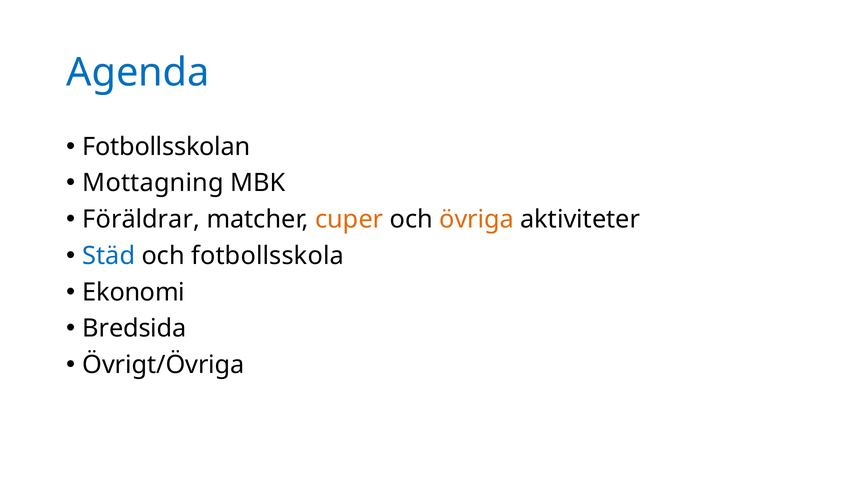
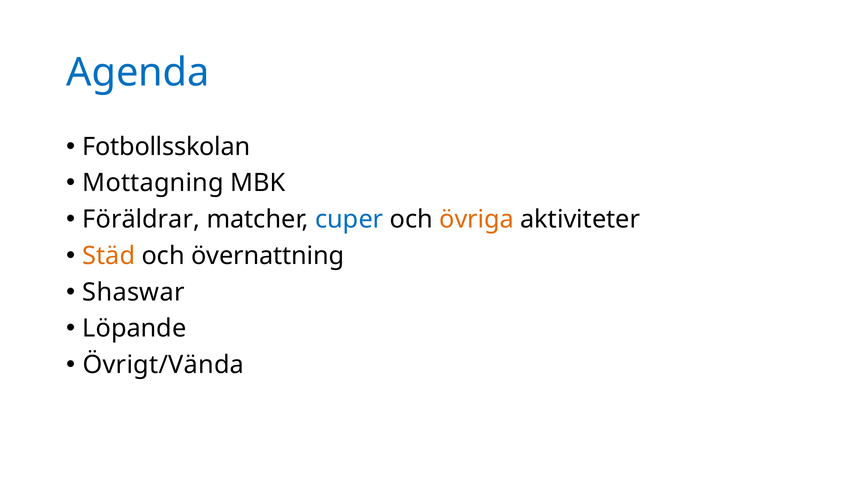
cuper colour: orange -> blue (349, 220)
Städ colour: blue -> orange (109, 256)
fotbollsskola: fotbollsskola -> övernattning (268, 256)
Ekonomi: Ekonomi -> Shaswar (133, 292)
Bredsida: Bredsida -> Löpande (134, 329)
Övrigt/Övriga: Övrigt/Övriga -> Övrigt/Vända (163, 365)
